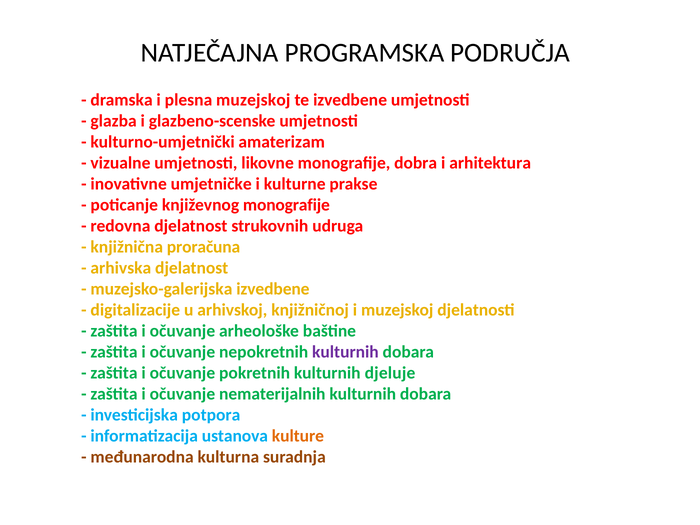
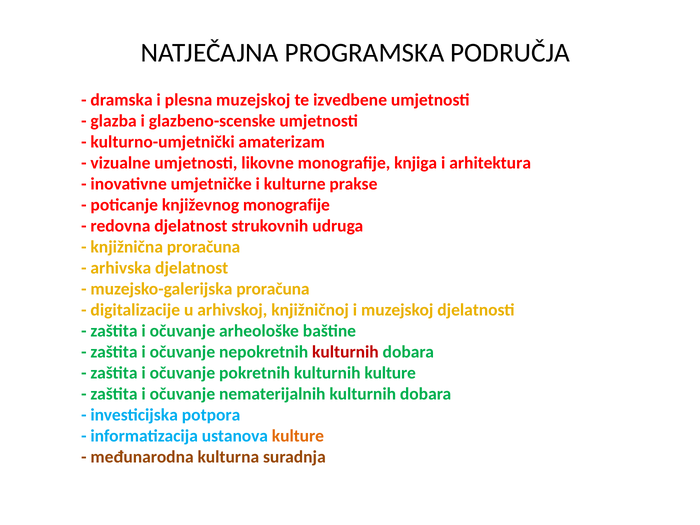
dobra: dobra -> knjiga (416, 163)
muzejsko-galerijska izvedbene: izvedbene -> proračuna (273, 289)
kulturnih colour: purple -> red (345, 352)
kulturnih djeluje: djeluje -> kulture (390, 373)
